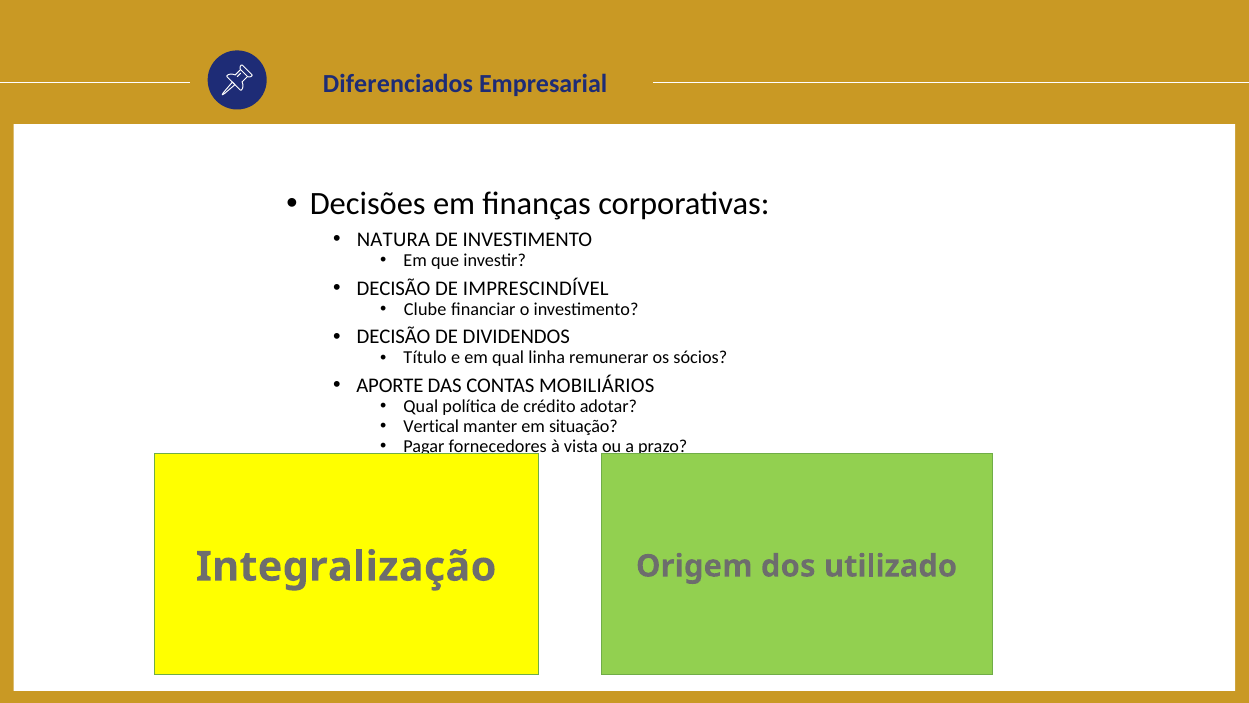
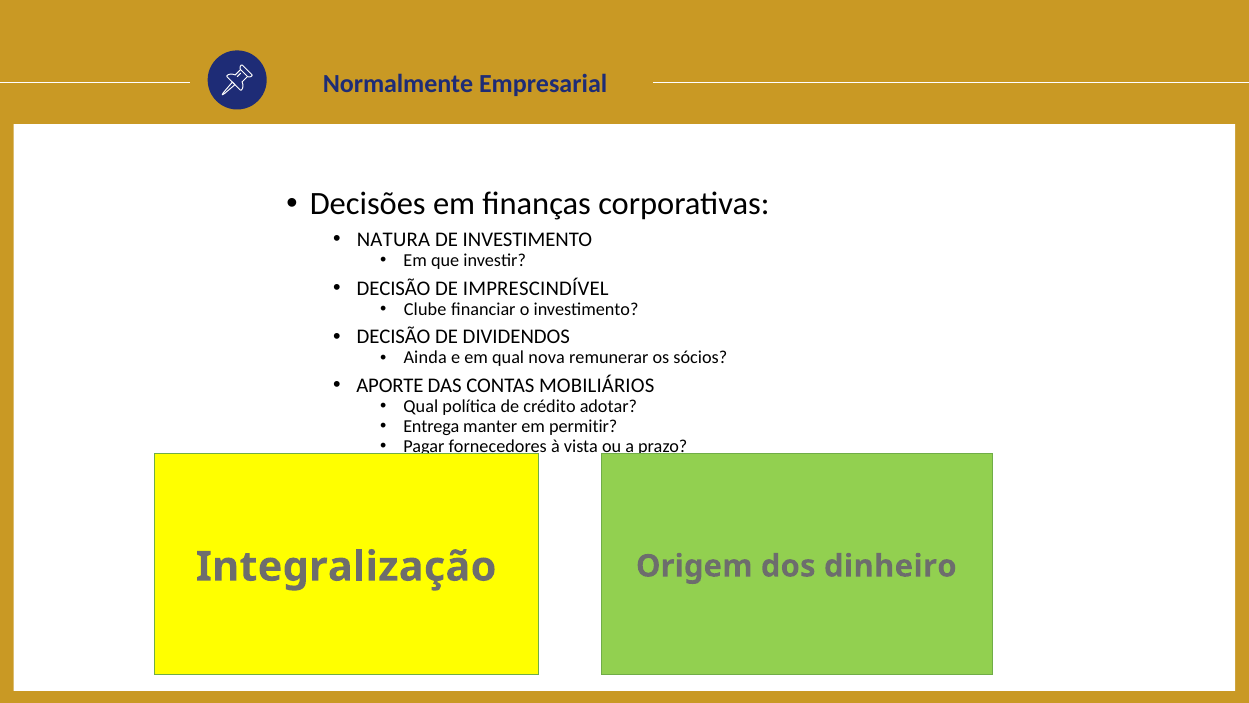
Diferenciados: Diferenciados -> Normalmente (398, 84)
Título: Título -> Ainda (425, 358)
linha: linha -> nova (547, 358)
Vertical: Vertical -> Entrega (431, 426)
situação: situação -> permitir (583, 426)
utilizado: utilizado -> dinheiro (890, 566)
